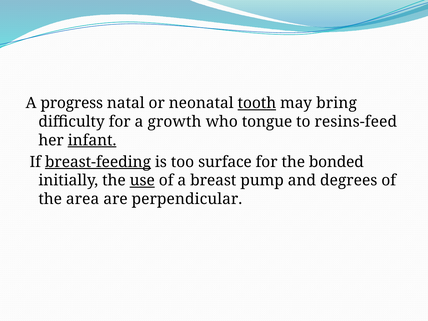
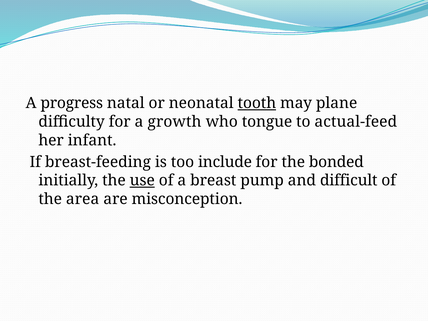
bring: bring -> plane (337, 103)
resins-feed: resins-feed -> actual-feed (356, 122)
infant underline: present -> none (92, 140)
breast-feeding underline: present -> none (98, 162)
surface: surface -> include (225, 162)
degrees: degrees -> difficult (349, 181)
perpendicular: perpendicular -> misconception (187, 199)
